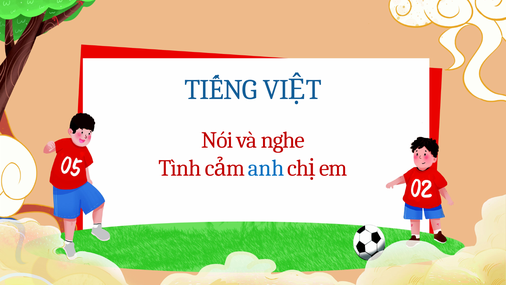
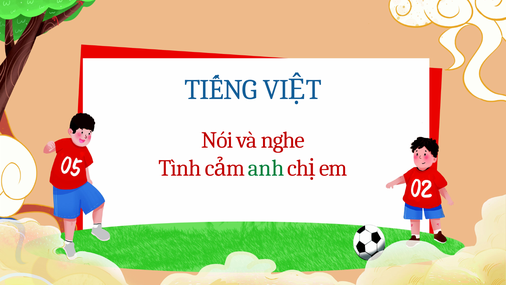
anh colour: blue -> green (266, 168)
